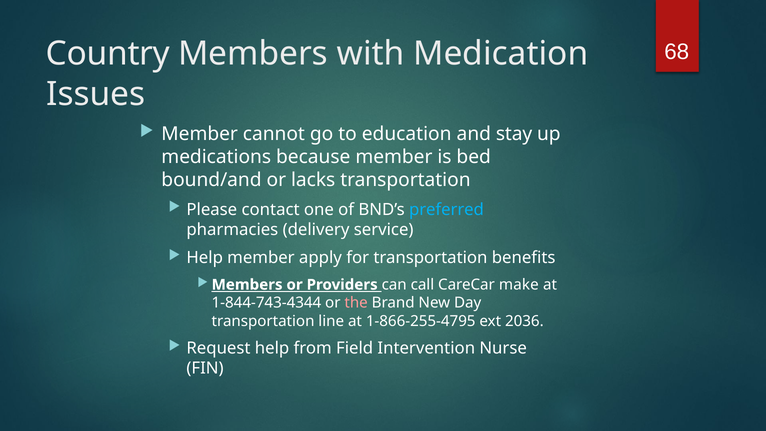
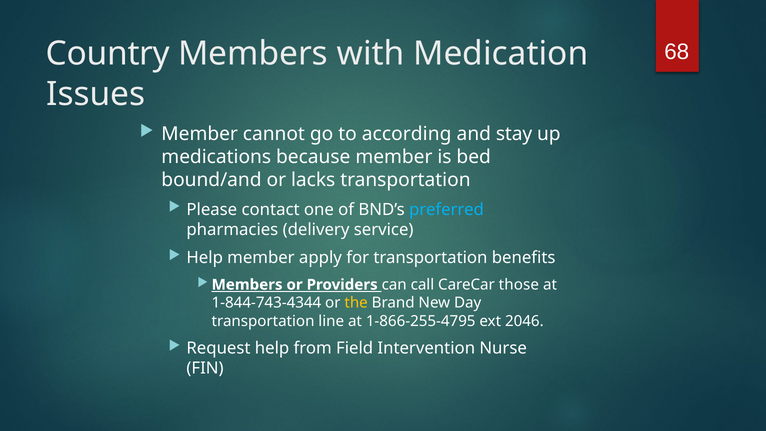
education: education -> according (407, 134)
make: make -> those (519, 285)
the colour: pink -> yellow (356, 303)
2036: 2036 -> 2046 (524, 321)
